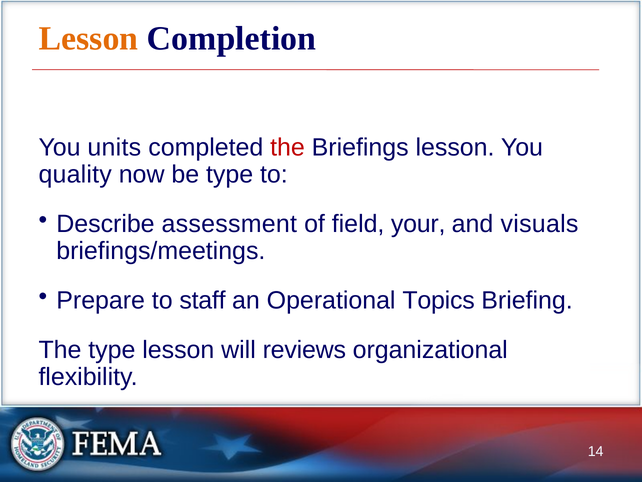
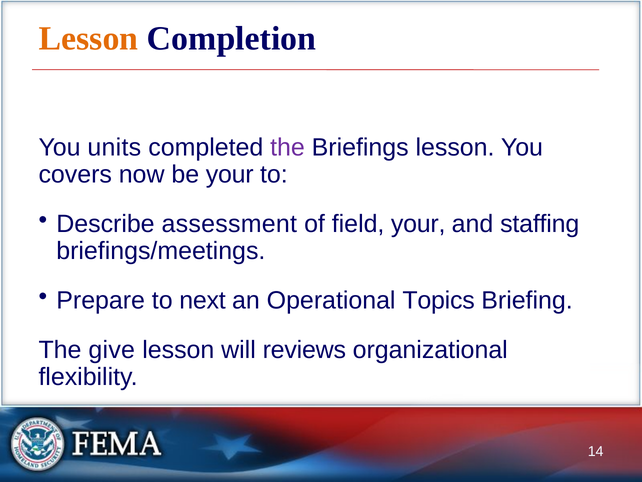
the colour: red -> purple (288, 147)
quality: quality -> covers (75, 174)
be type: type -> your (230, 174)
visuals: visuals -> staffing (540, 224)
staff: staff -> next (202, 300)
The type: type -> give (112, 350)
